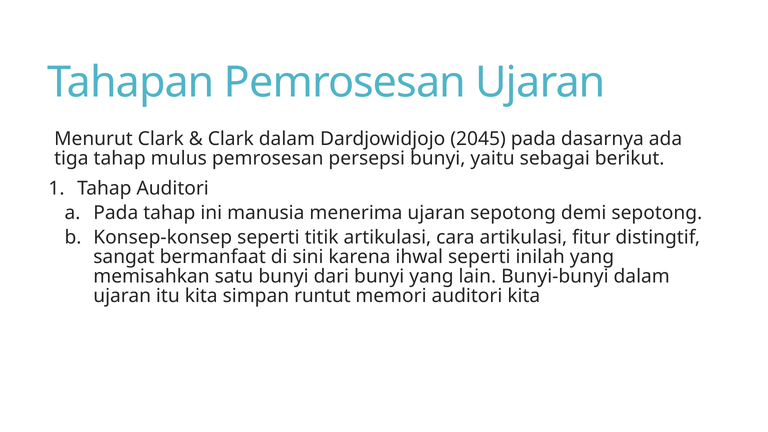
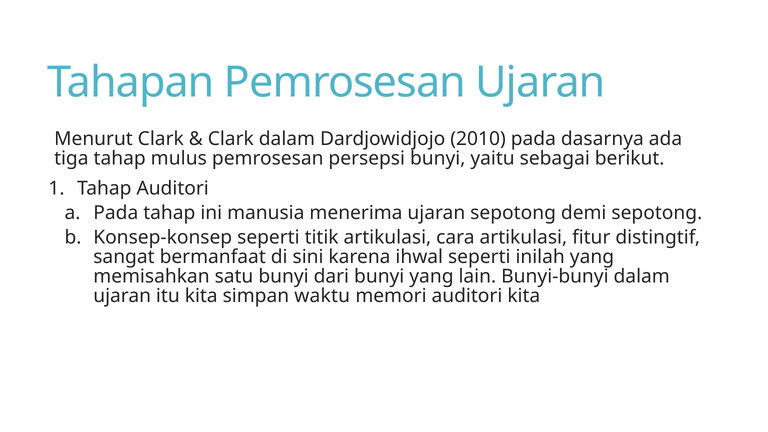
2045: 2045 -> 2010 (478, 139)
runtut: runtut -> waktu (322, 296)
